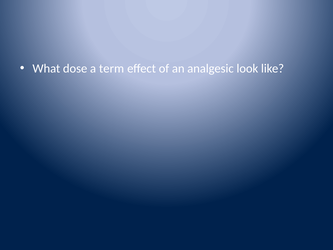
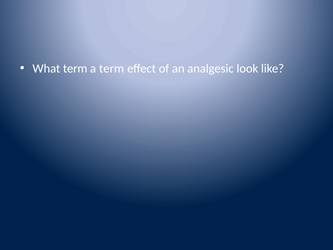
What dose: dose -> term (75, 68)
